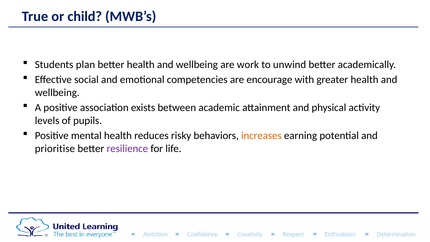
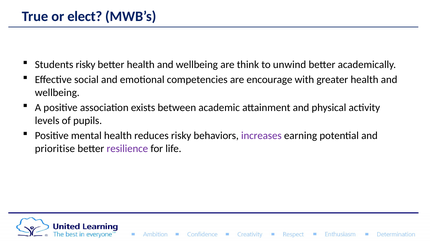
child: child -> elect (85, 17)
Students plan: plan -> risky (86, 65)
work: work -> think (248, 65)
increases colour: orange -> purple (261, 136)
